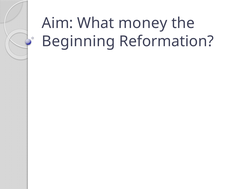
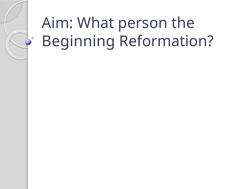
money: money -> person (143, 23)
